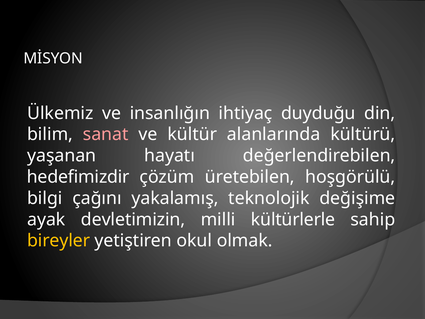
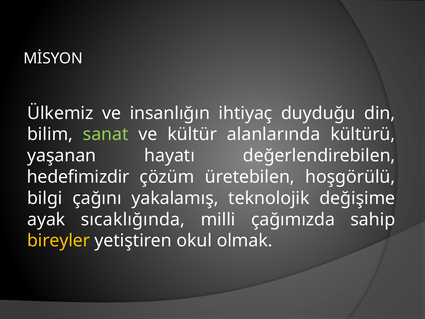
sanat colour: pink -> light green (106, 134)
devletimizin: devletimizin -> sıcaklığında (133, 219)
kültürlerle: kültürlerle -> çağımızda (293, 219)
